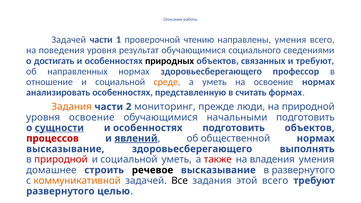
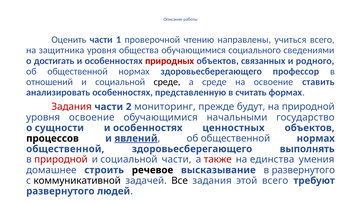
Задачей: Задачей -> Оценить (69, 40)
направлены умения: умения -> учиться (290, 40)
поведения: поведения -> защитника (62, 50)
результат: результат -> общества (139, 50)
природных colour: black -> red (170, 61)
и требуют: требуют -> родного (315, 61)
направленных: направленных -> общественной (78, 71)
отношение: отношение -> отношений (50, 82)
среде colour: orange -> black (167, 82)
а уметь: уметь -> среде (214, 82)
освоение нормах: нормах -> ставить (318, 82)
Задания colour: orange -> red (72, 107)
люди: люди -> будут (251, 107)
начальными подготовить: подготовить -> государство (305, 117)
сущности underline: present -> none (59, 128)
особенностях подготовить: подготовить -> ценностных (234, 128)
процессов colour: red -> black (52, 138)
высказывание: высказывание -> общественной (65, 149)
социальной уметь: уметь -> части (177, 160)
владения: владения -> единства (272, 160)
коммуникативной colour: orange -> black (77, 181)
целью: целью -> людей (114, 191)
